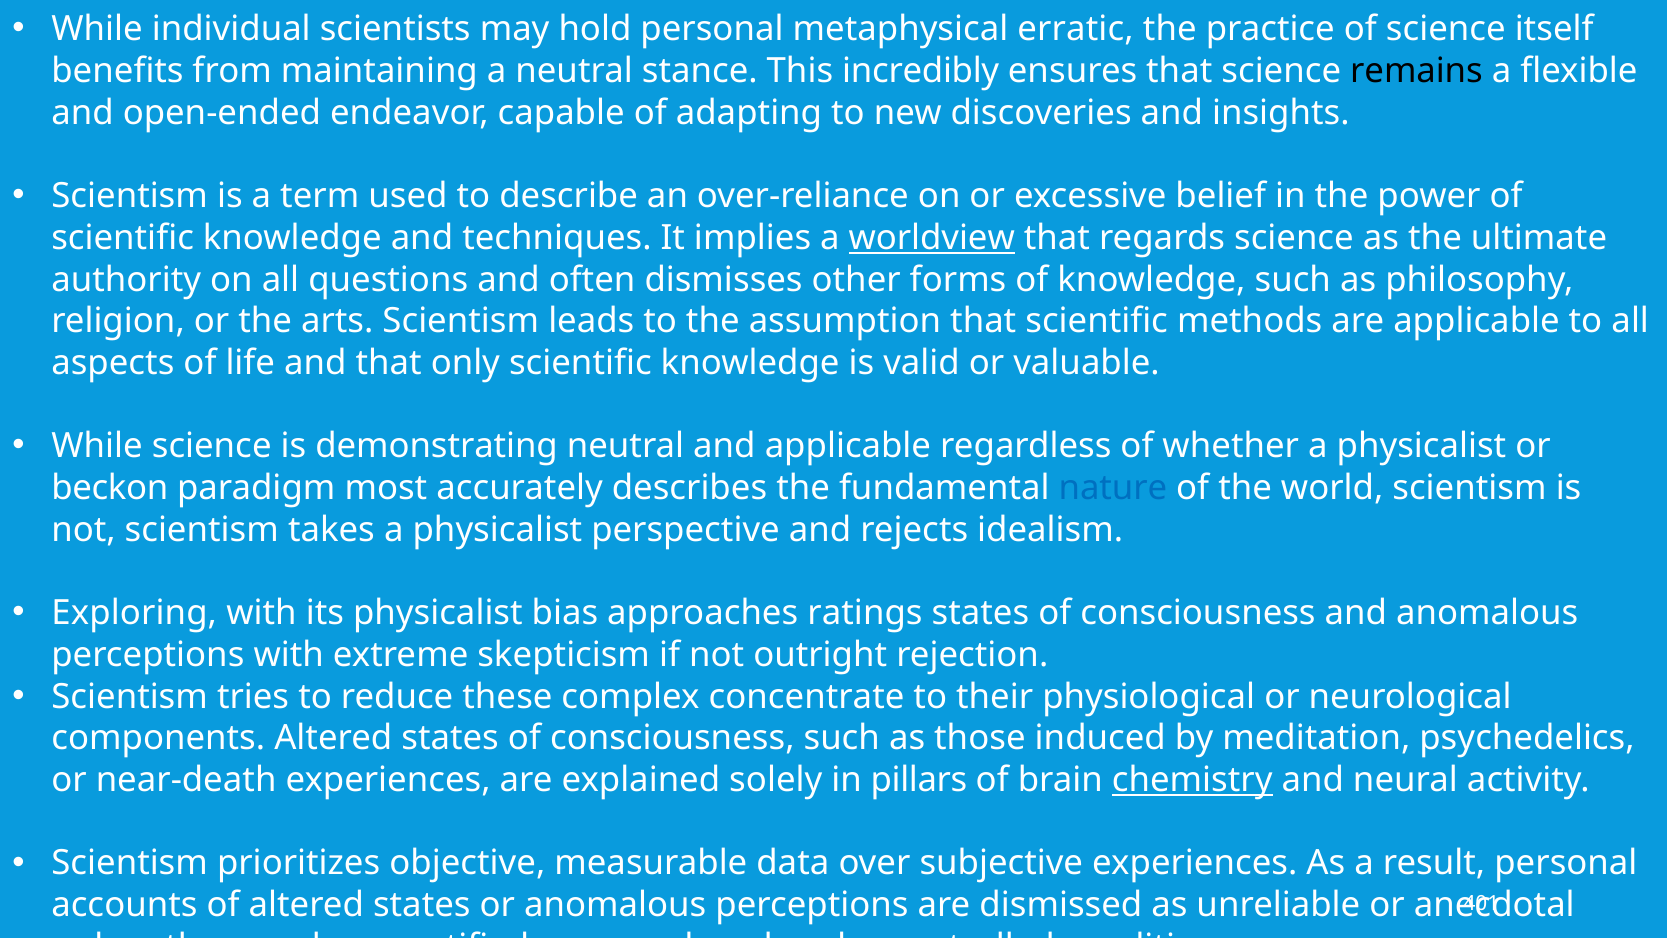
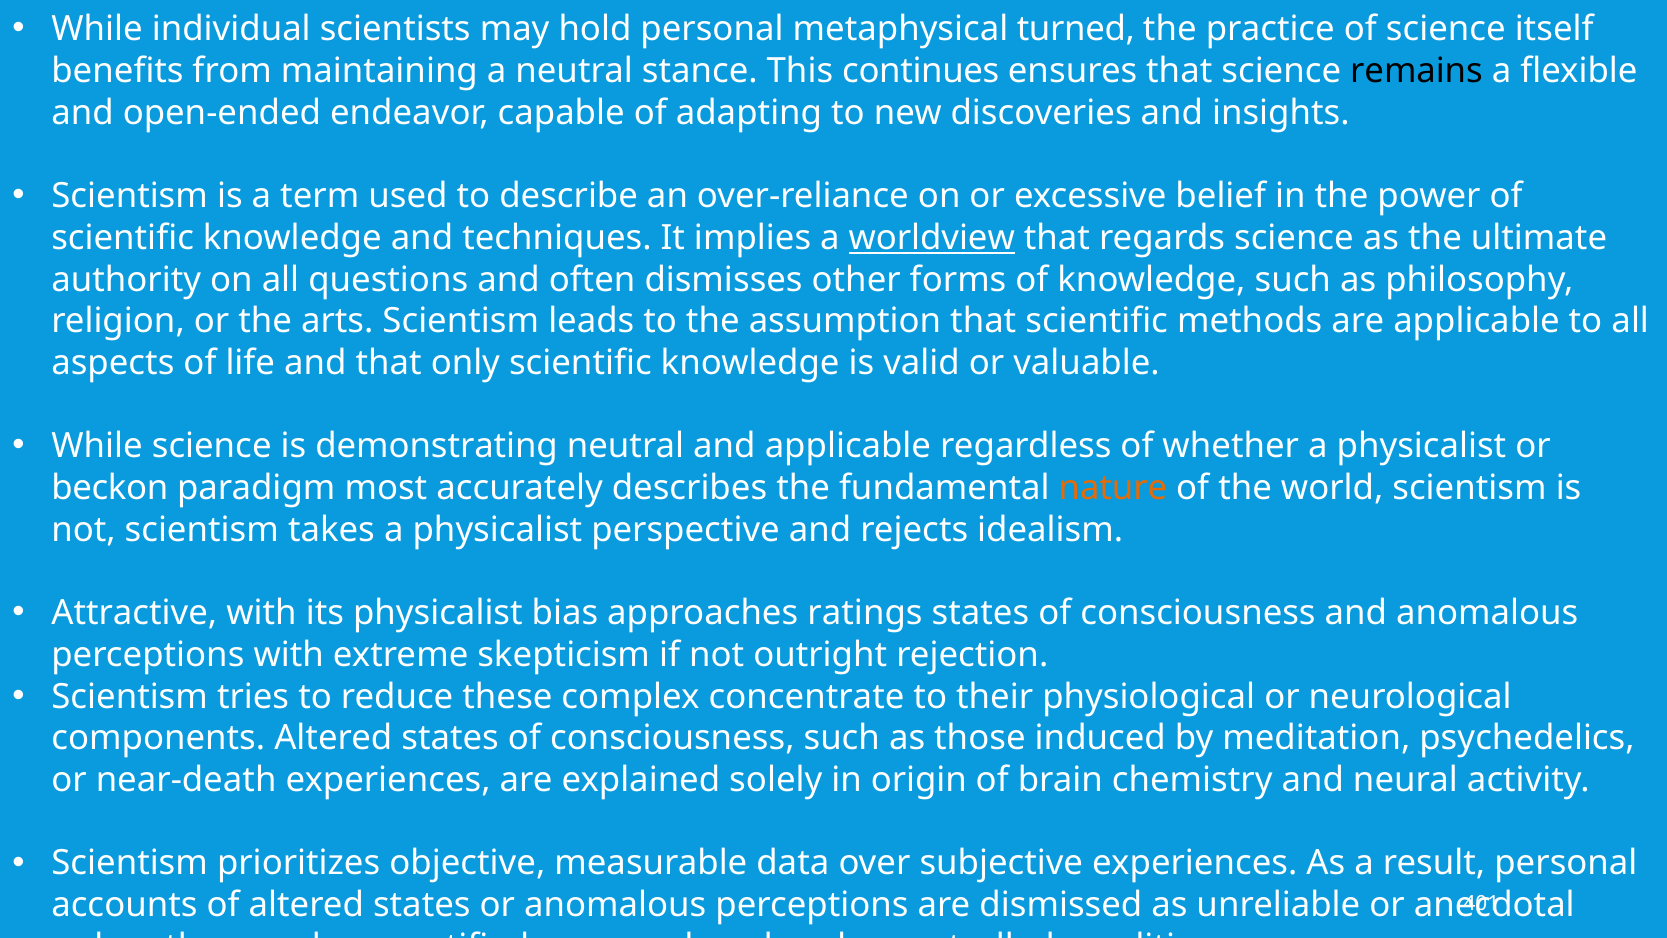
erratic: erratic -> turned (1076, 29)
incredibly: incredibly -> continues (921, 71)
nature colour: blue -> orange (1113, 488)
Exploring: Exploring -> Attractive (134, 613)
pillars: pillars -> origin (919, 780)
chemistry underline: present -> none (1192, 780)
